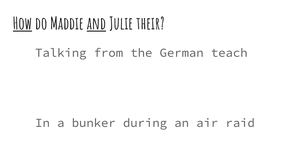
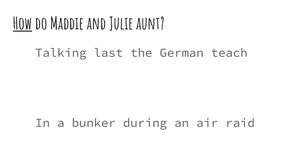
and underline: present -> none (96, 24)
their: their -> aunt (150, 24)
from: from -> last (108, 53)
